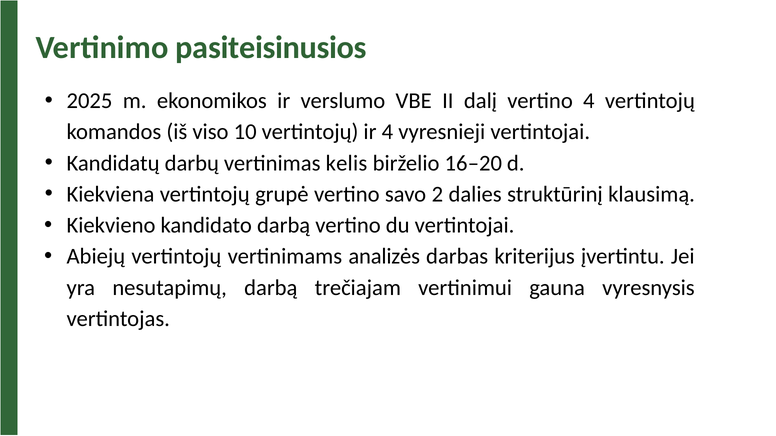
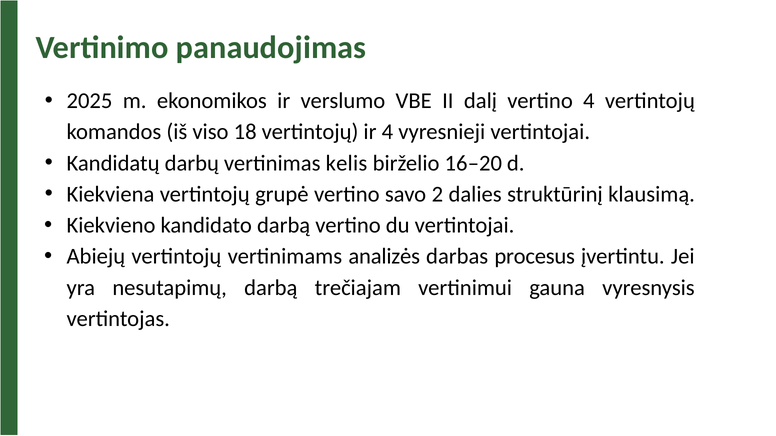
pasiteisinusios: pasiteisinusios -> panaudojimas (271, 48)
10: 10 -> 18 (245, 132)
kriterijus: kriterijus -> procesus (535, 257)
